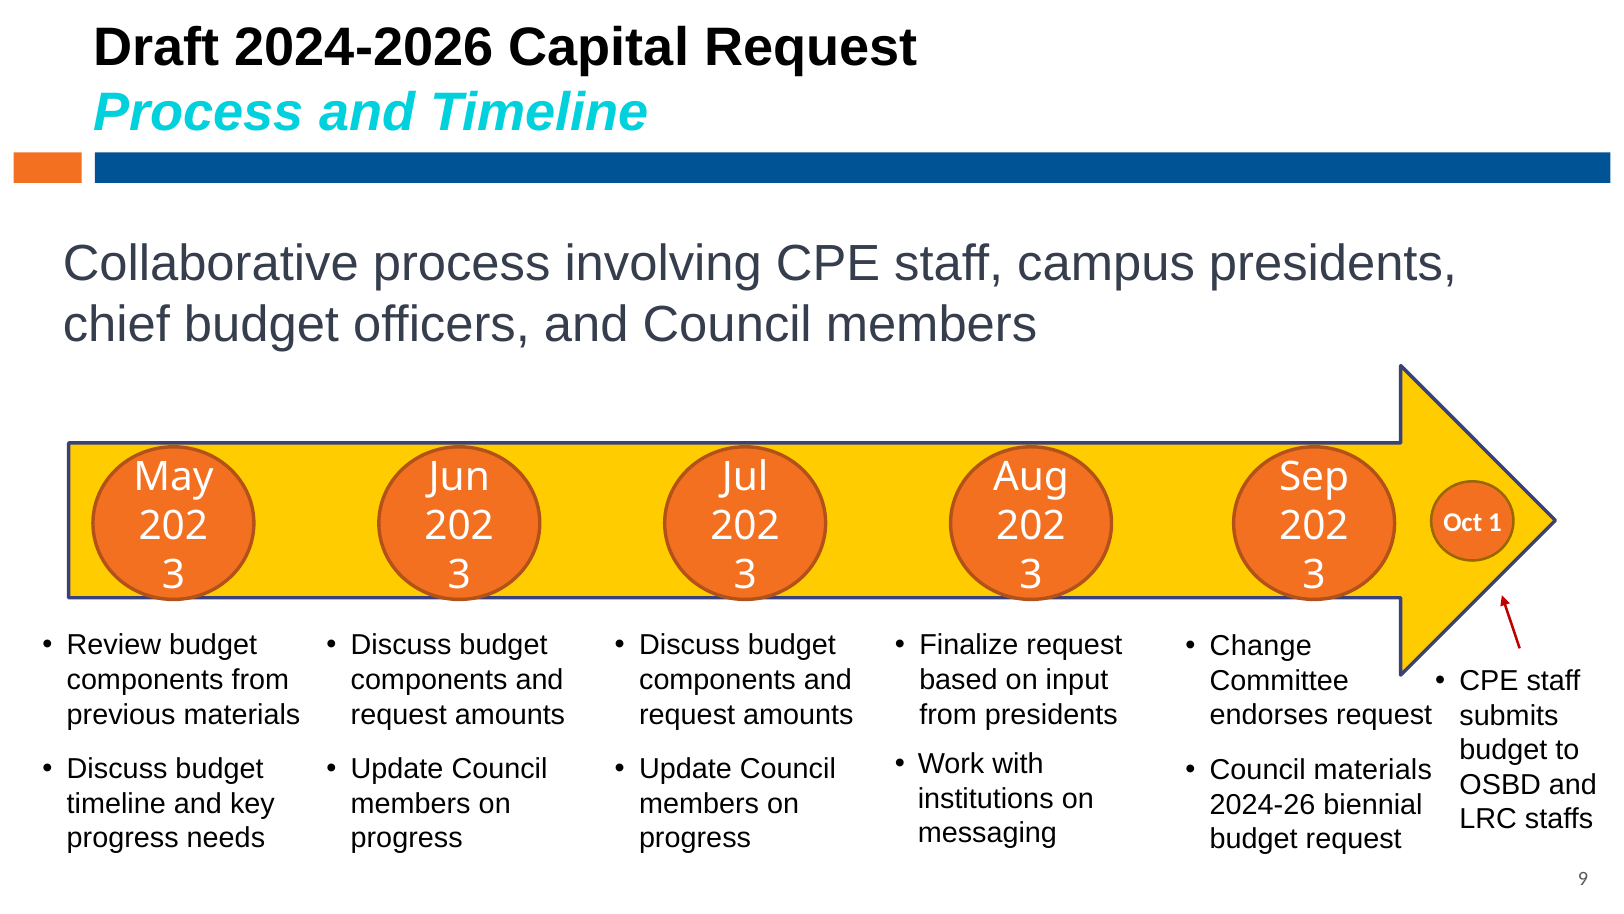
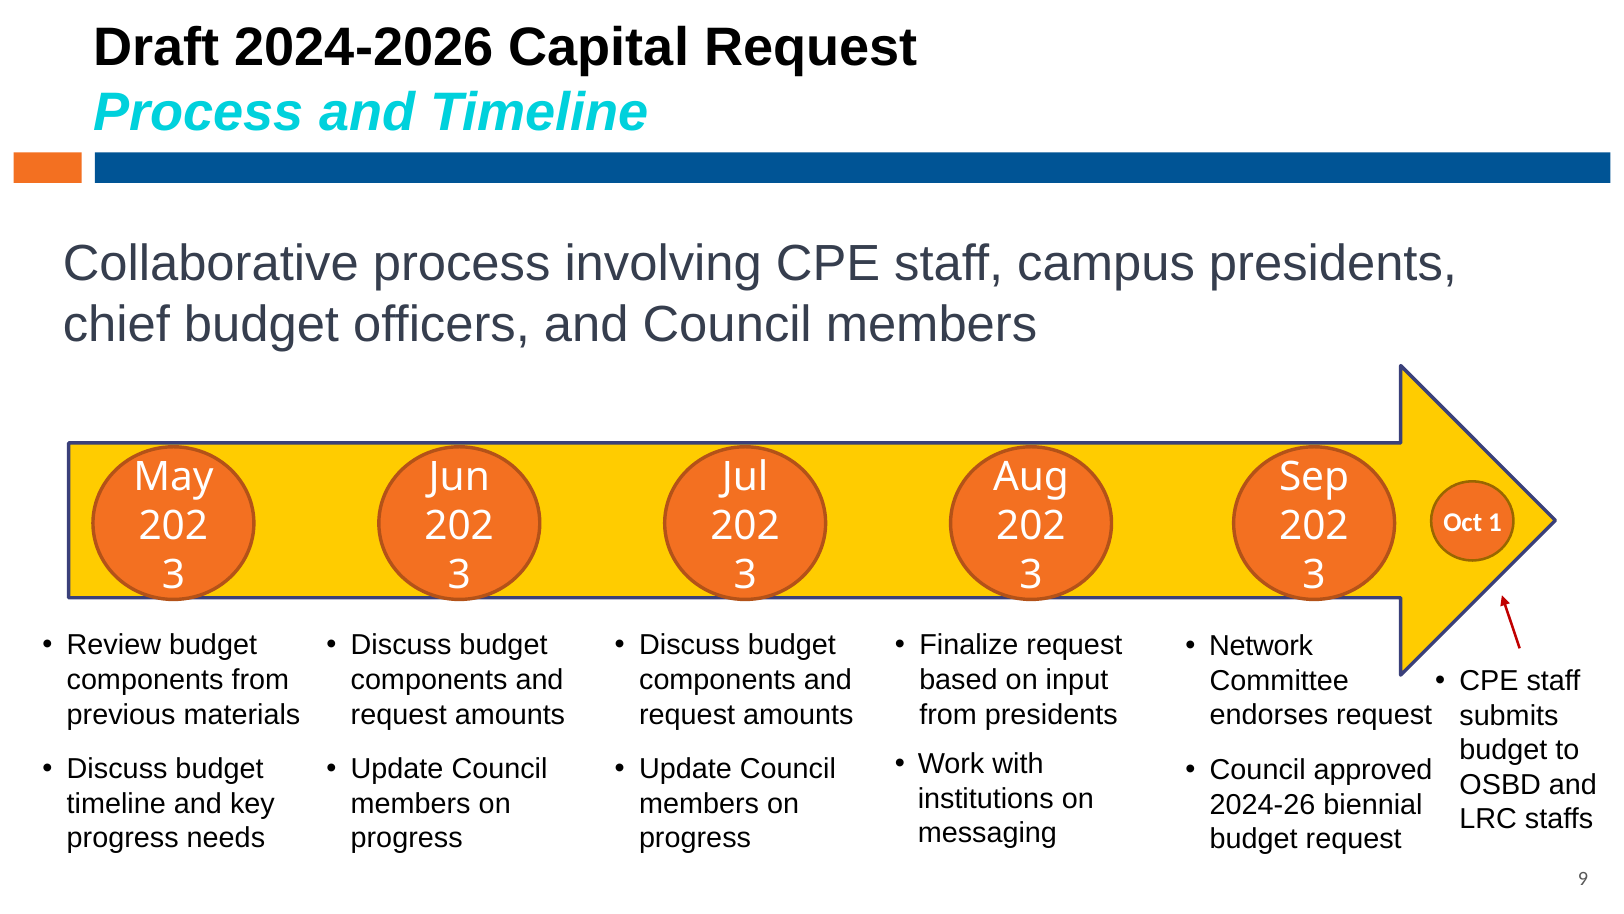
Change: Change -> Network (1261, 646)
Council materials: materials -> approved (1373, 770)
